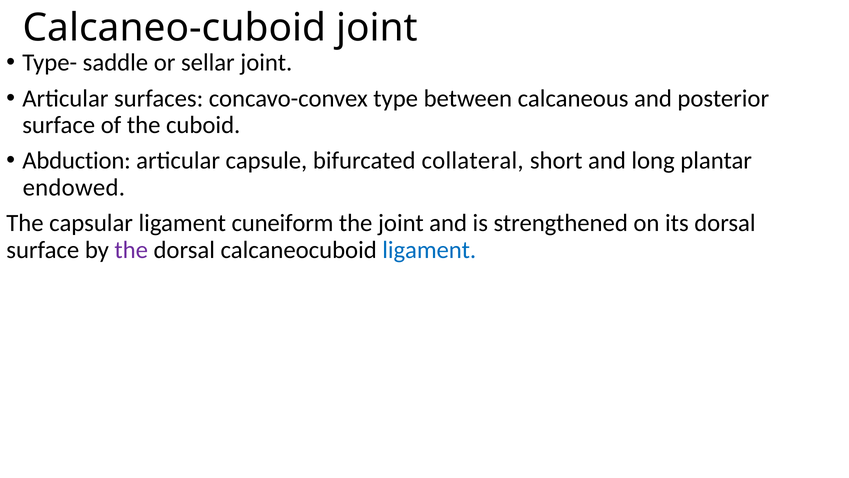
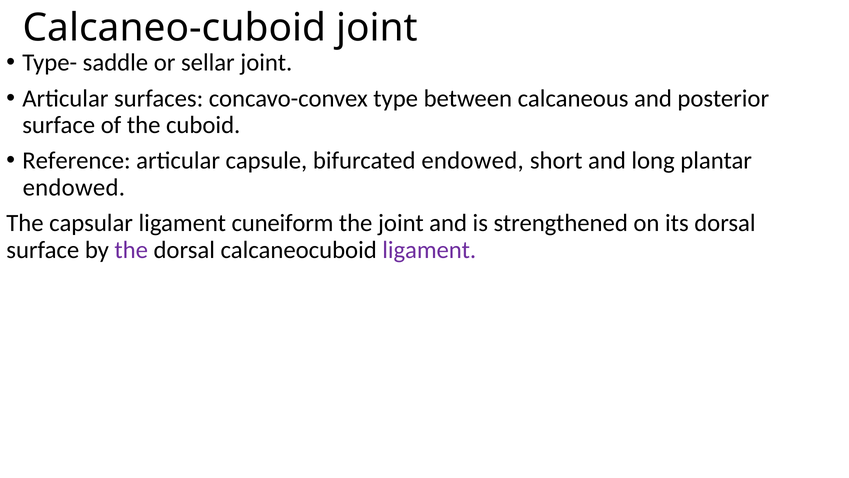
Abduction: Abduction -> Reference (76, 161)
bifurcated collateral: collateral -> endowed (473, 161)
ligament colour: blue -> purple (429, 250)
